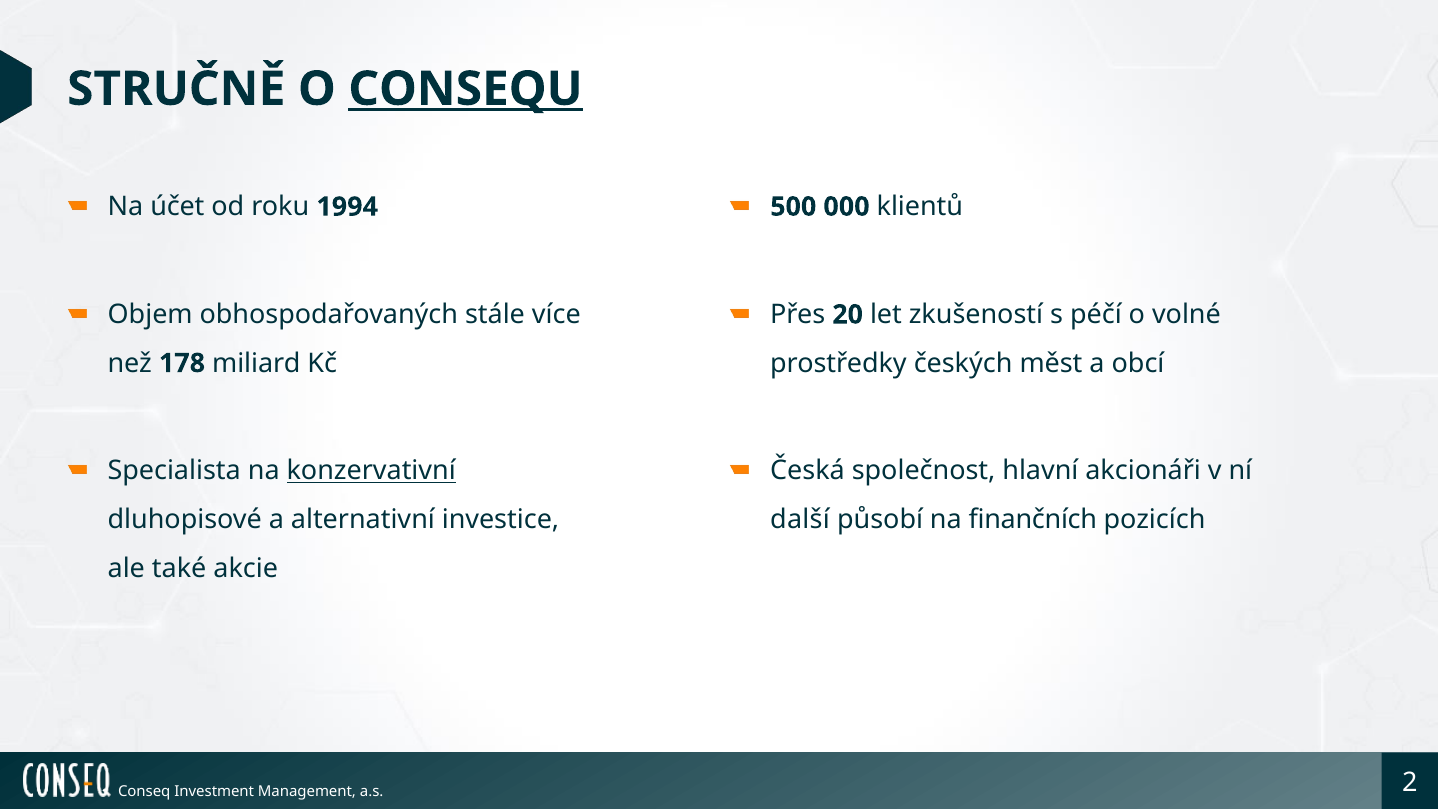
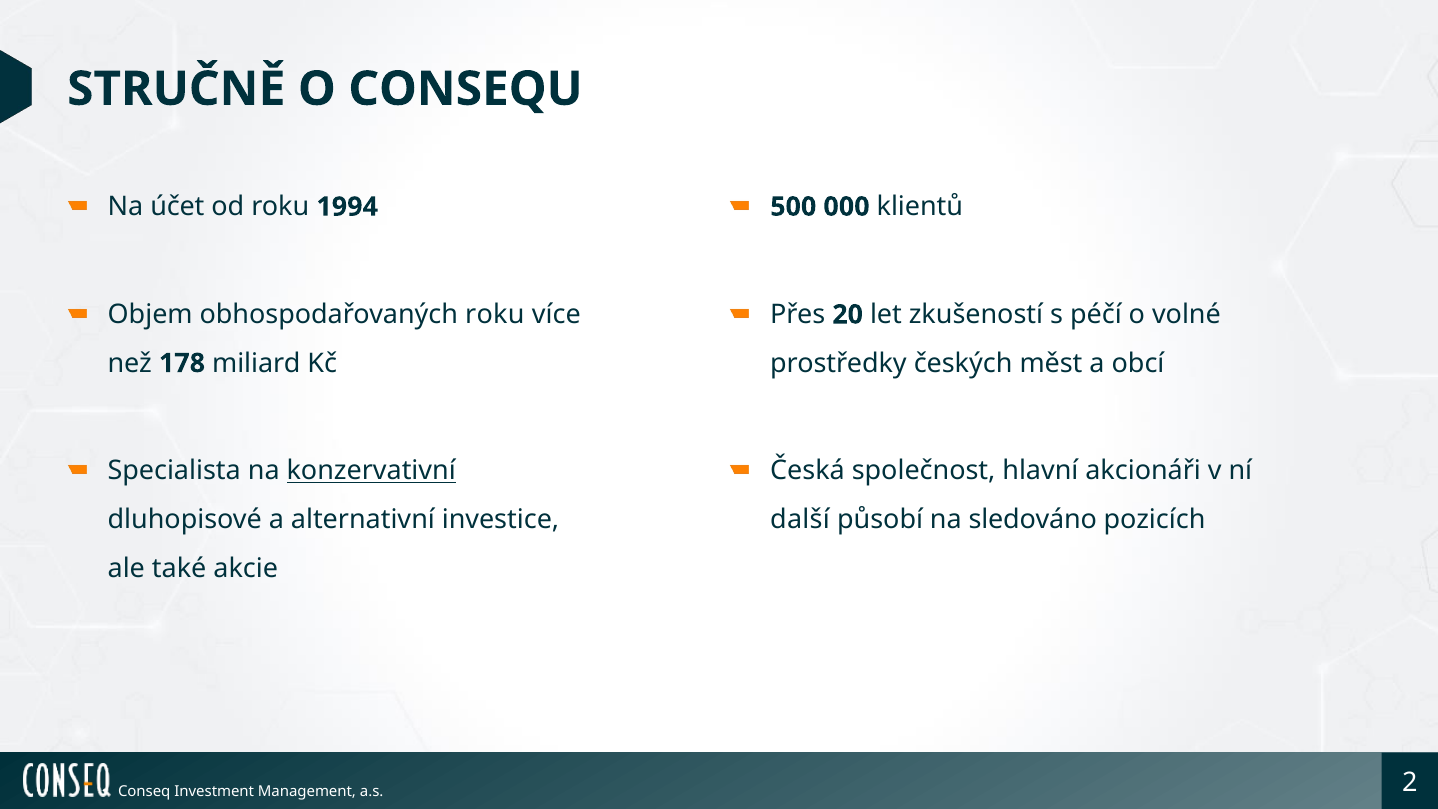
CONSEQU underline: present -> none (466, 89)
obhospodařovaných stále: stále -> roku (495, 315)
finančních: finančních -> sledováno (1033, 520)
